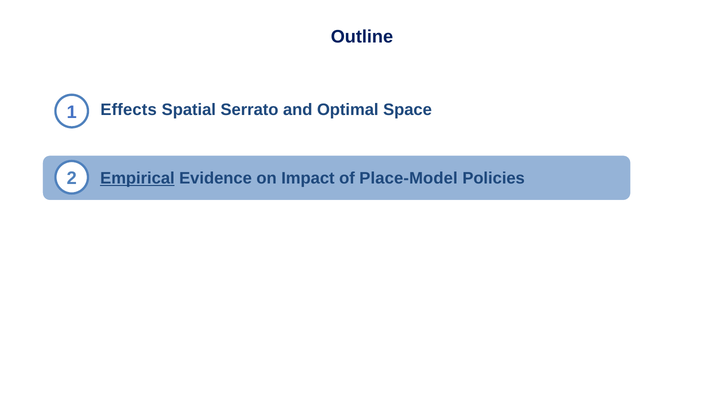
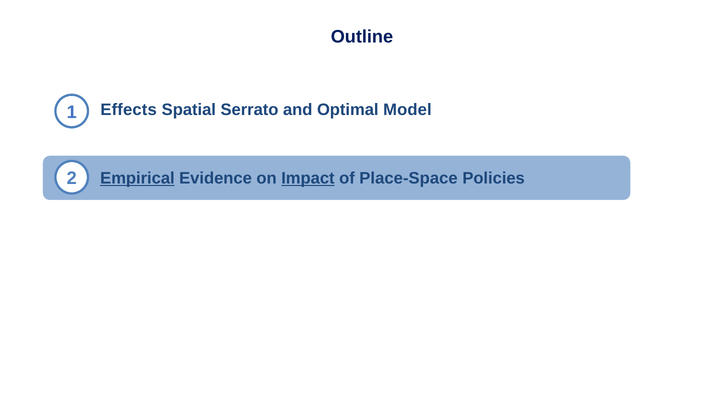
Space: Space -> Model (407, 110)
Impact underline: none -> present (308, 178)
Place-Model: Place-Model -> Place-Space (409, 178)
